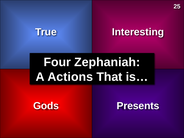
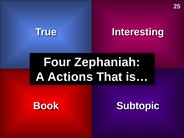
Gods: Gods -> Book (46, 106)
Presents: Presents -> Subtopic (138, 106)
